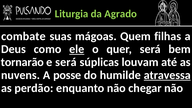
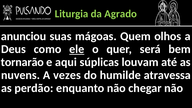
combate: combate -> anunciou (24, 36)
filhas: filhas -> olhos (168, 36)
e será: será -> aqui (66, 62)
posse: posse -> vezes (67, 75)
atravessa underline: present -> none (167, 75)
